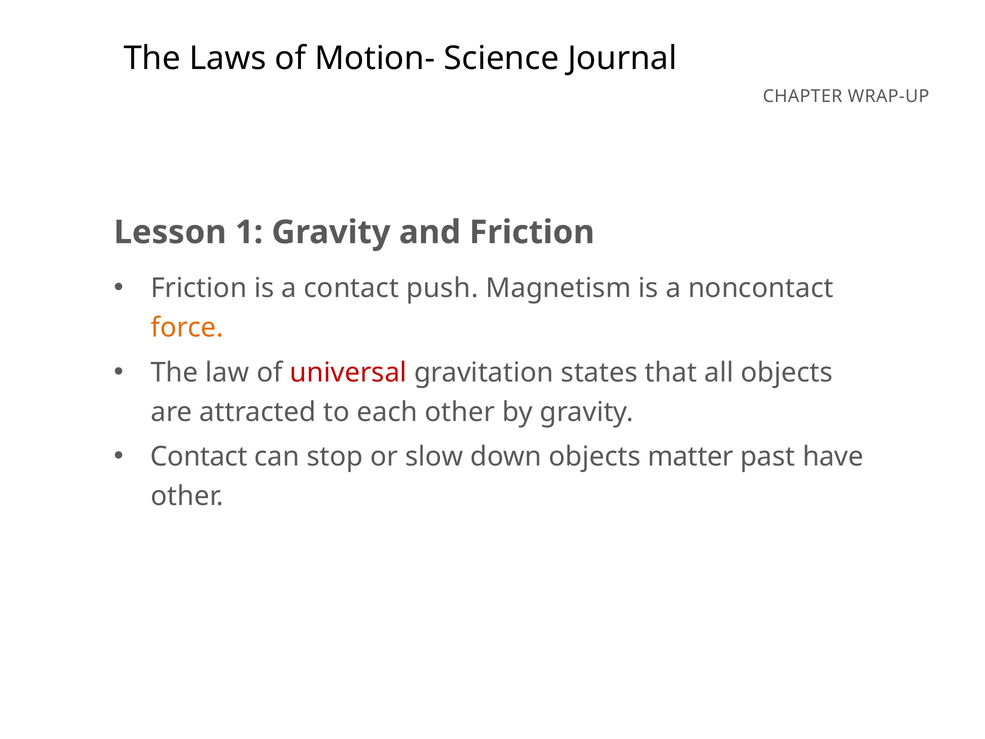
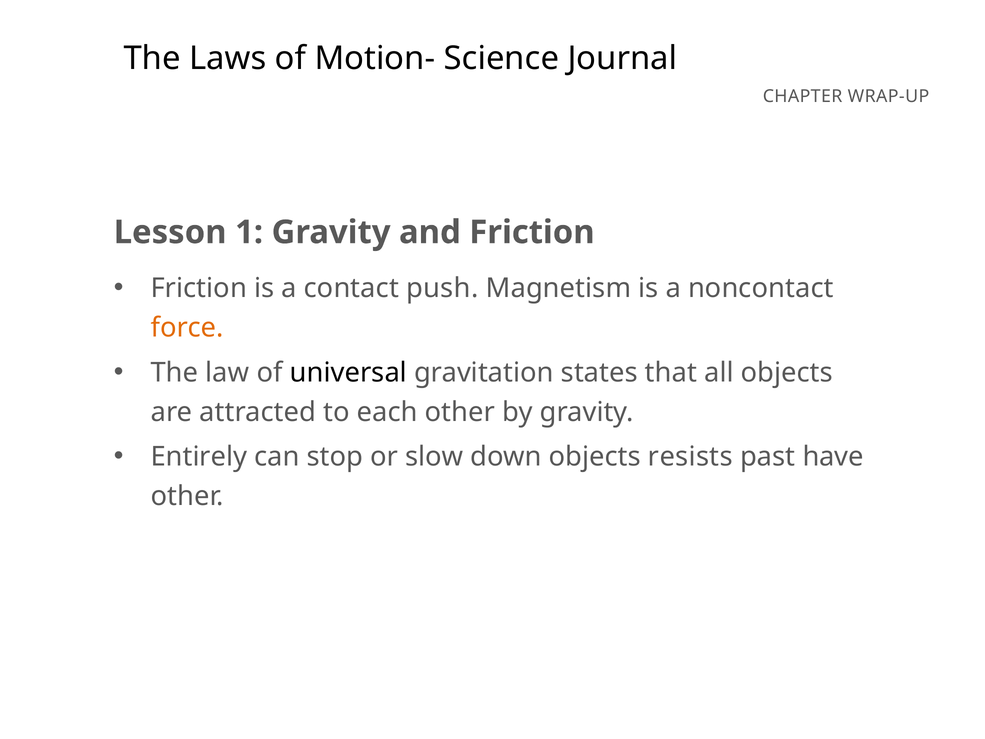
universal colour: red -> black (348, 372)
Contact: Contact -> Entirely (199, 457)
matter: matter -> resists (690, 457)
